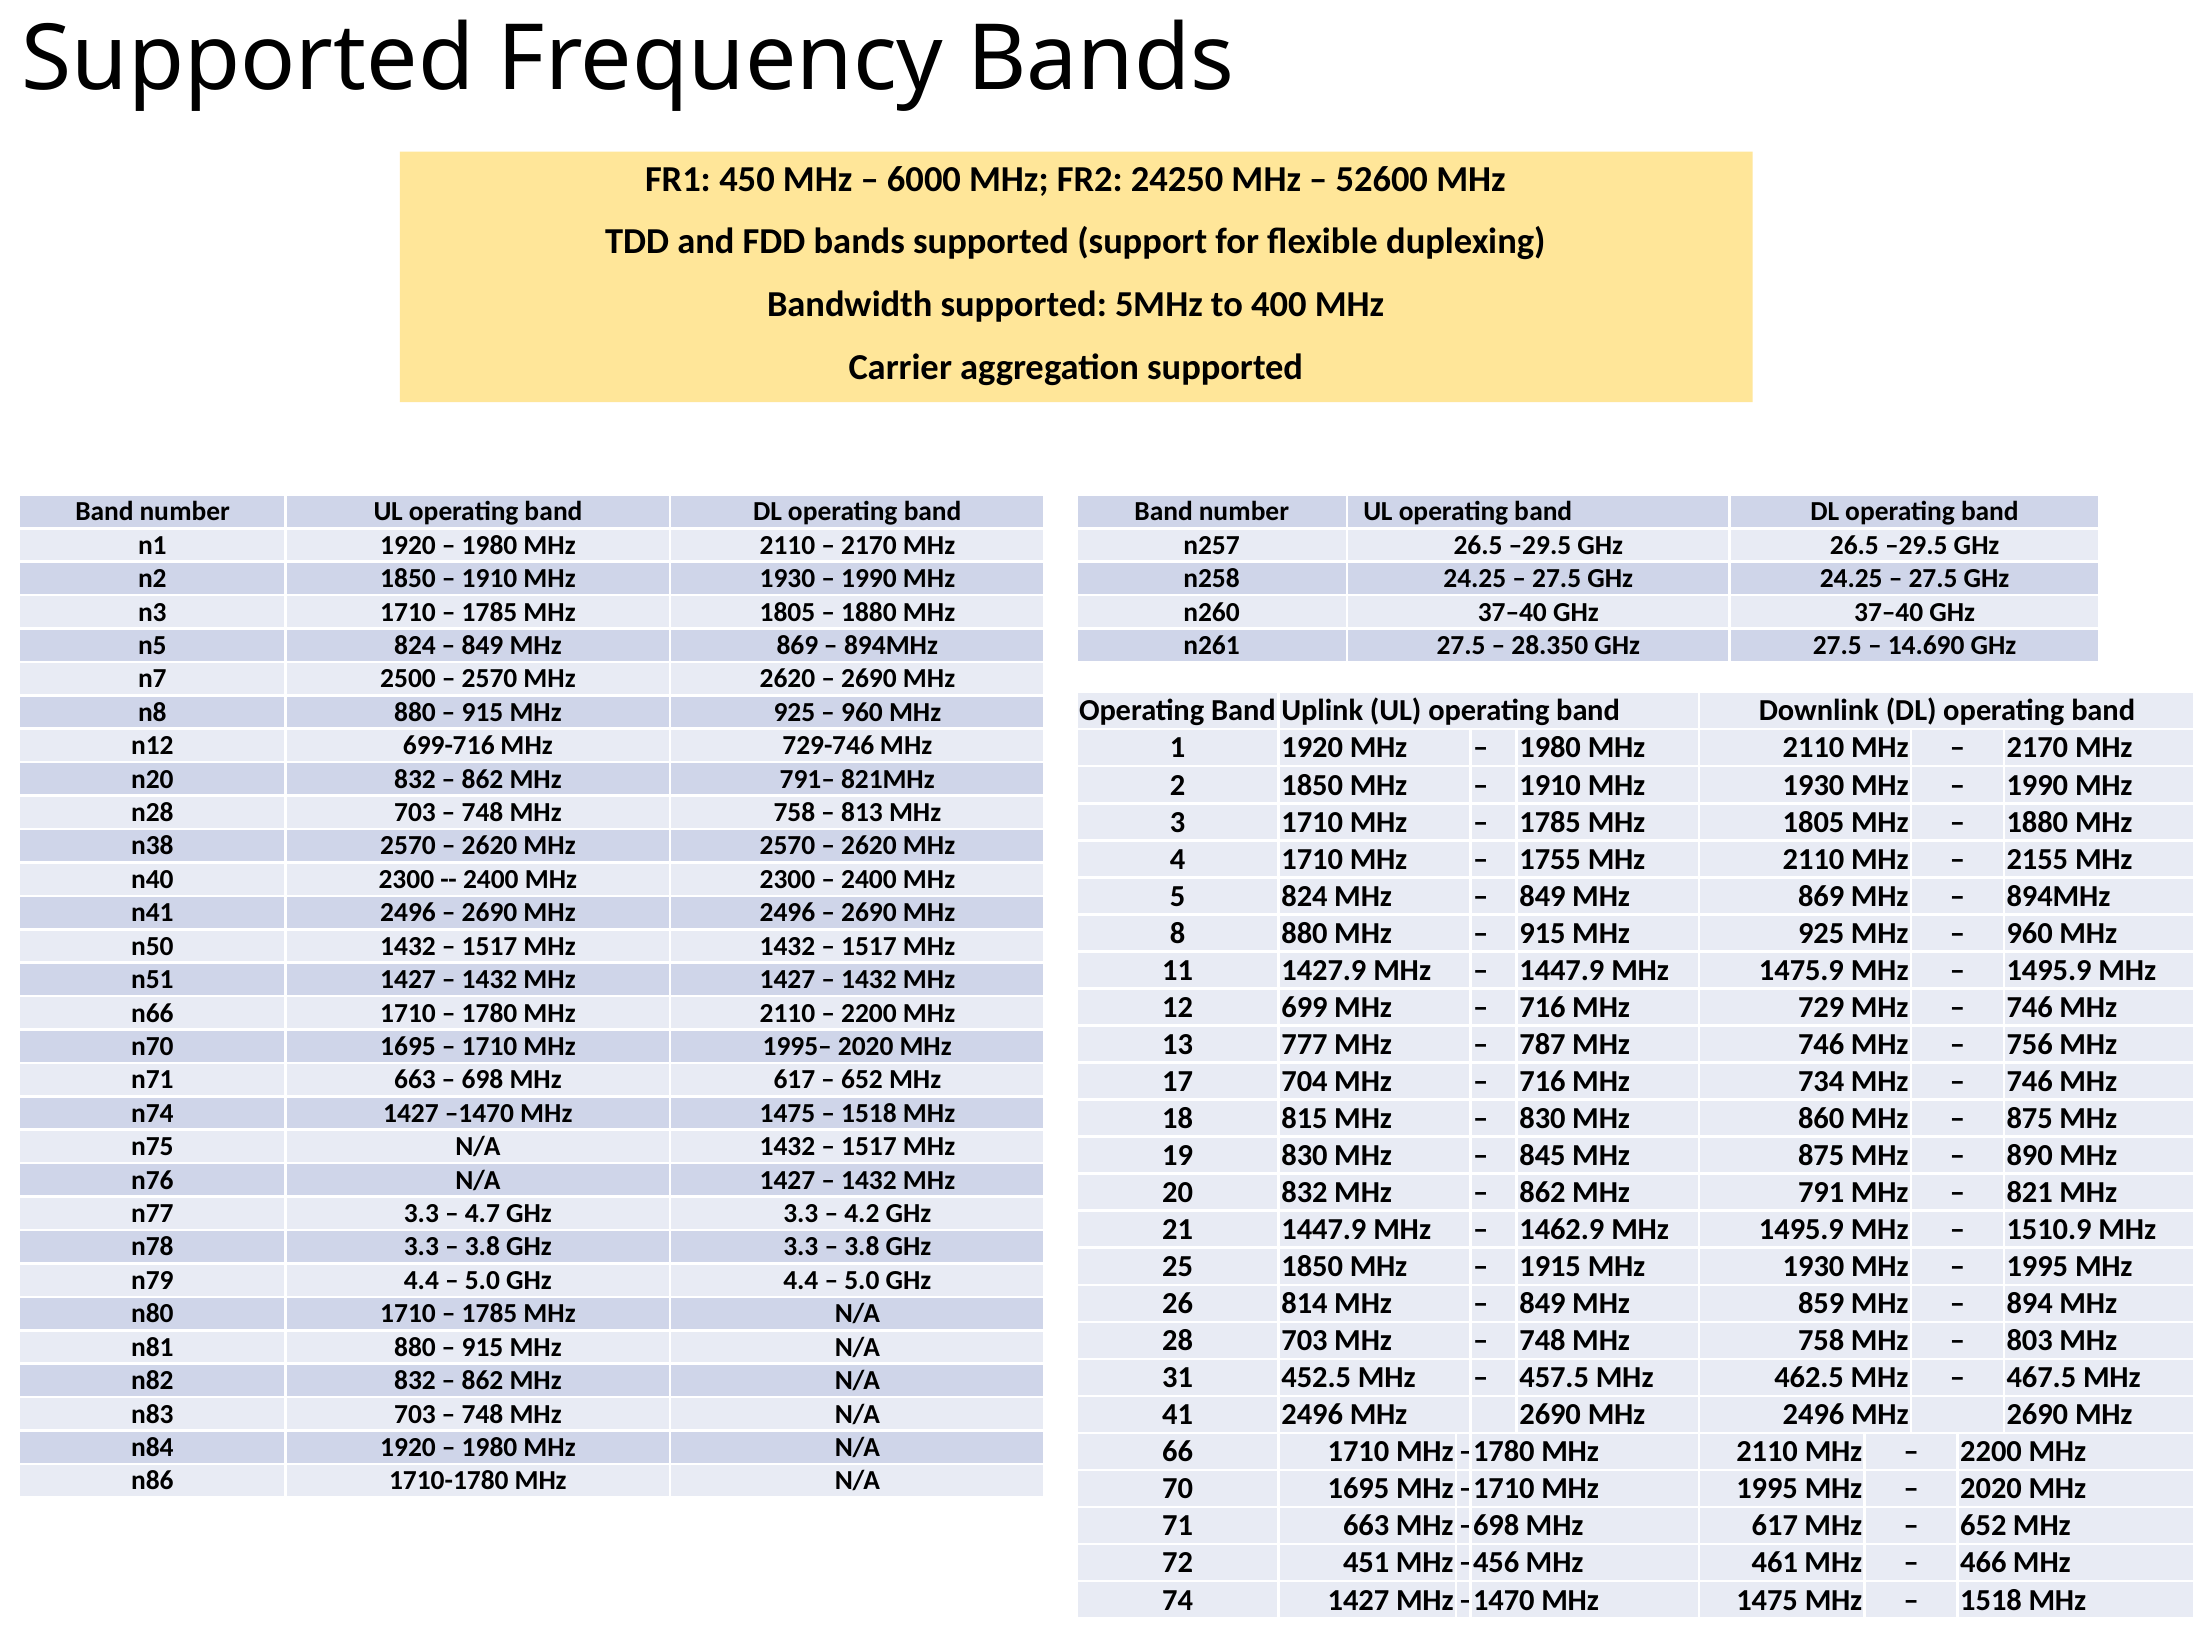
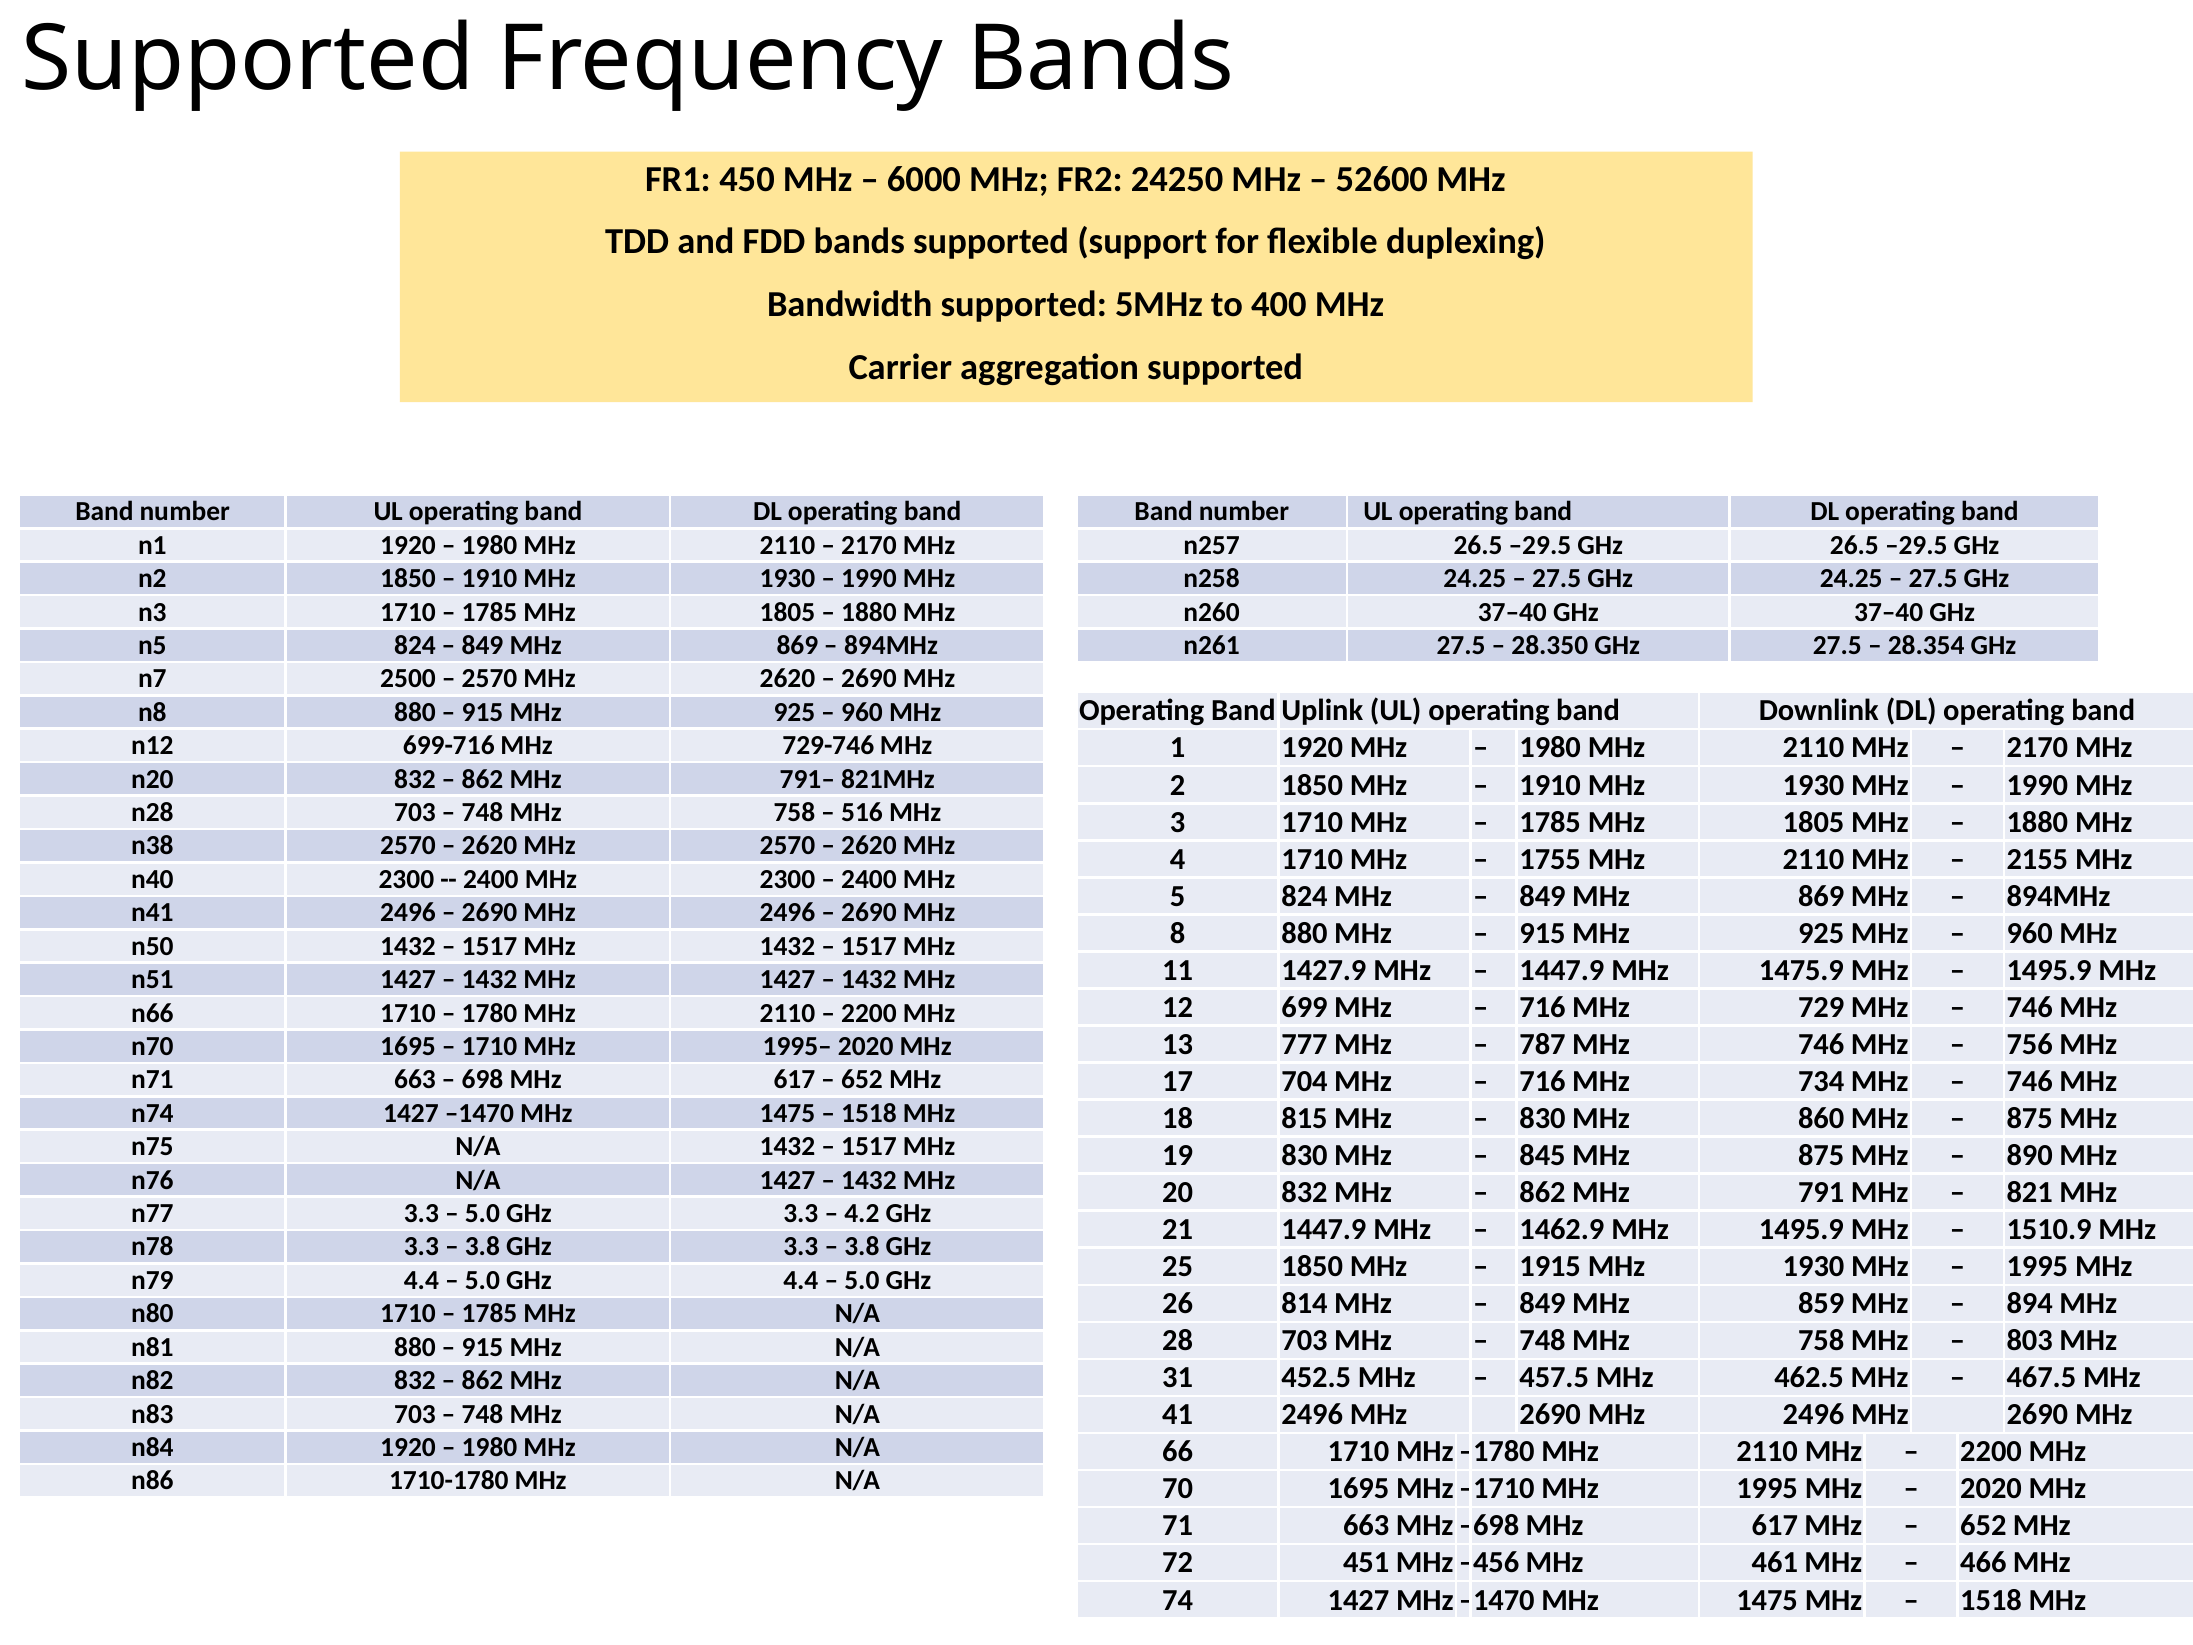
14.690: 14.690 -> 28.354 (1926, 645)
813: 813 -> 516 (862, 812)
4.7: 4.7 -> 5.0 (482, 1213)
